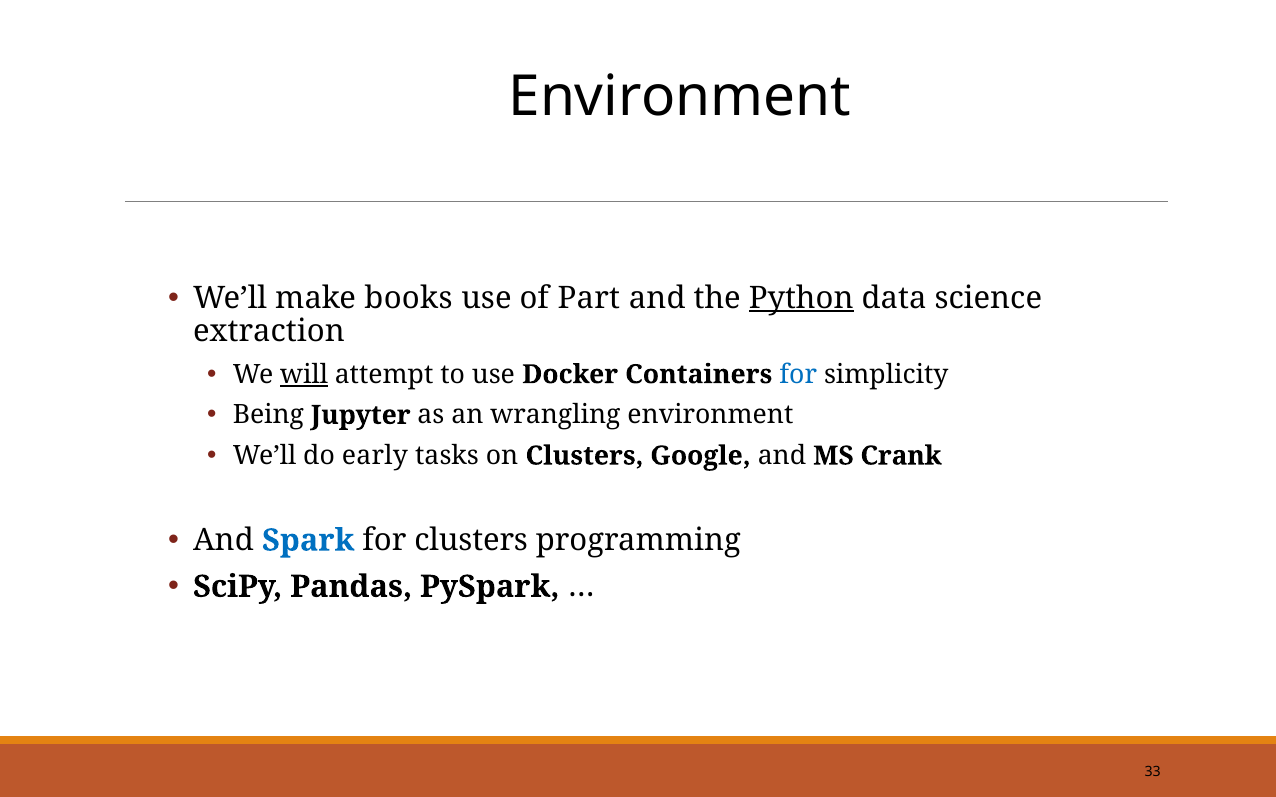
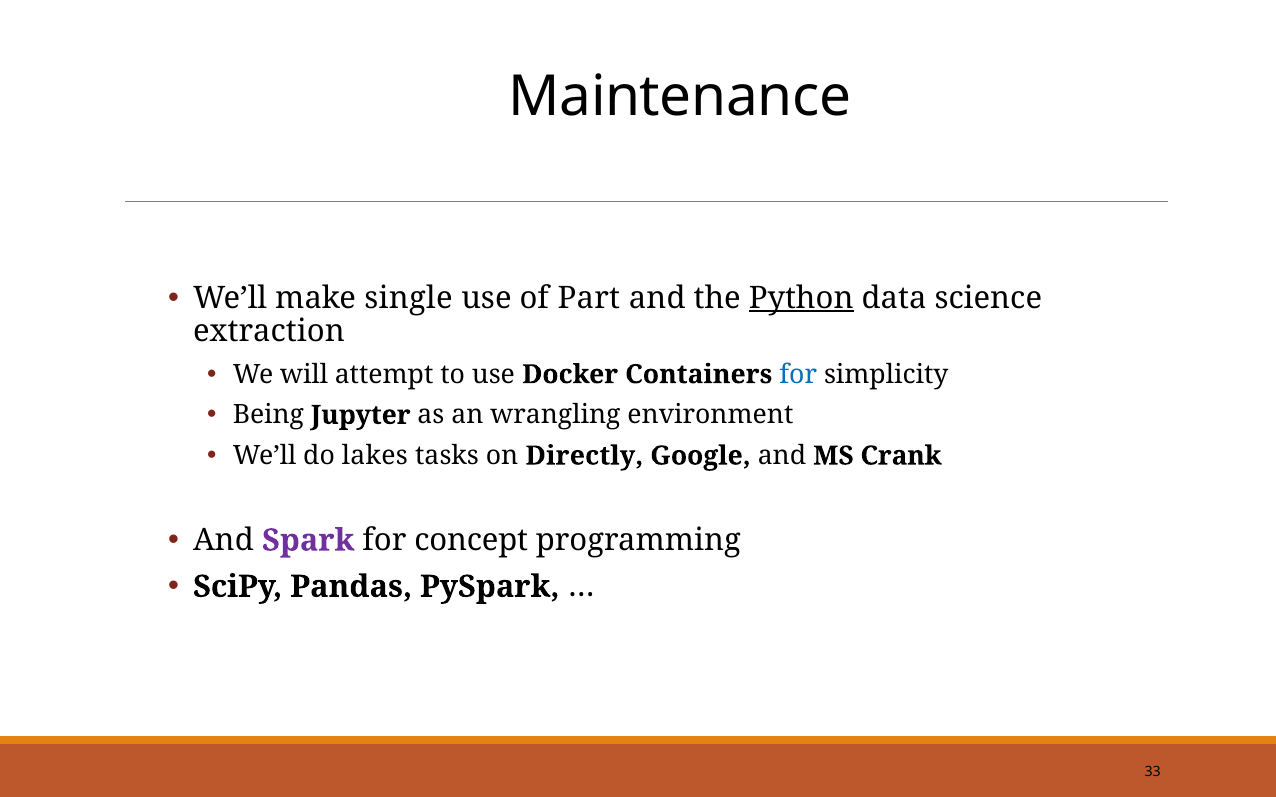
Environment: Environment -> Maintenance (680, 97)
books: books -> single (409, 298)
will underline: present -> none (304, 375)
early: early -> lakes (375, 456)
on Clusters: Clusters -> Directly (584, 456)
Spark colour: blue -> purple (308, 541)
for clusters: clusters -> concept (471, 541)
